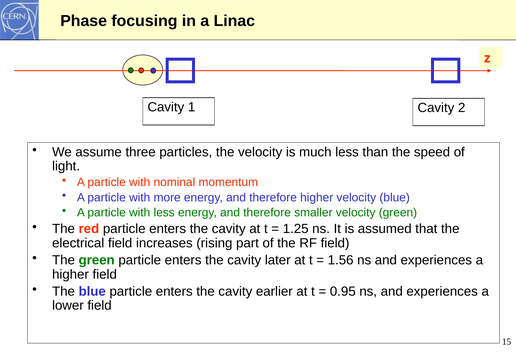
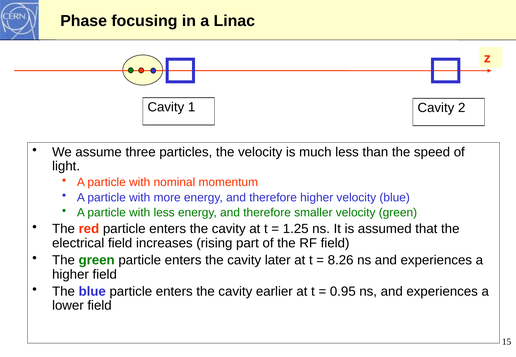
1.56: 1.56 -> 8.26 (341, 260)
